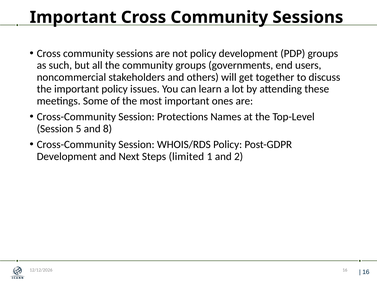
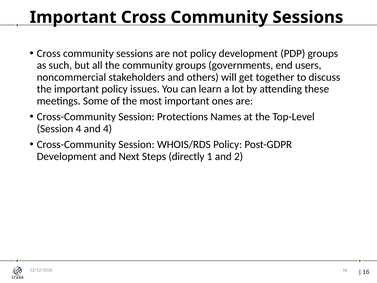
Session 5: 5 -> 4 (79, 129)
and 8: 8 -> 4 (108, 129)
limited: limited -> directly (187, 156)
